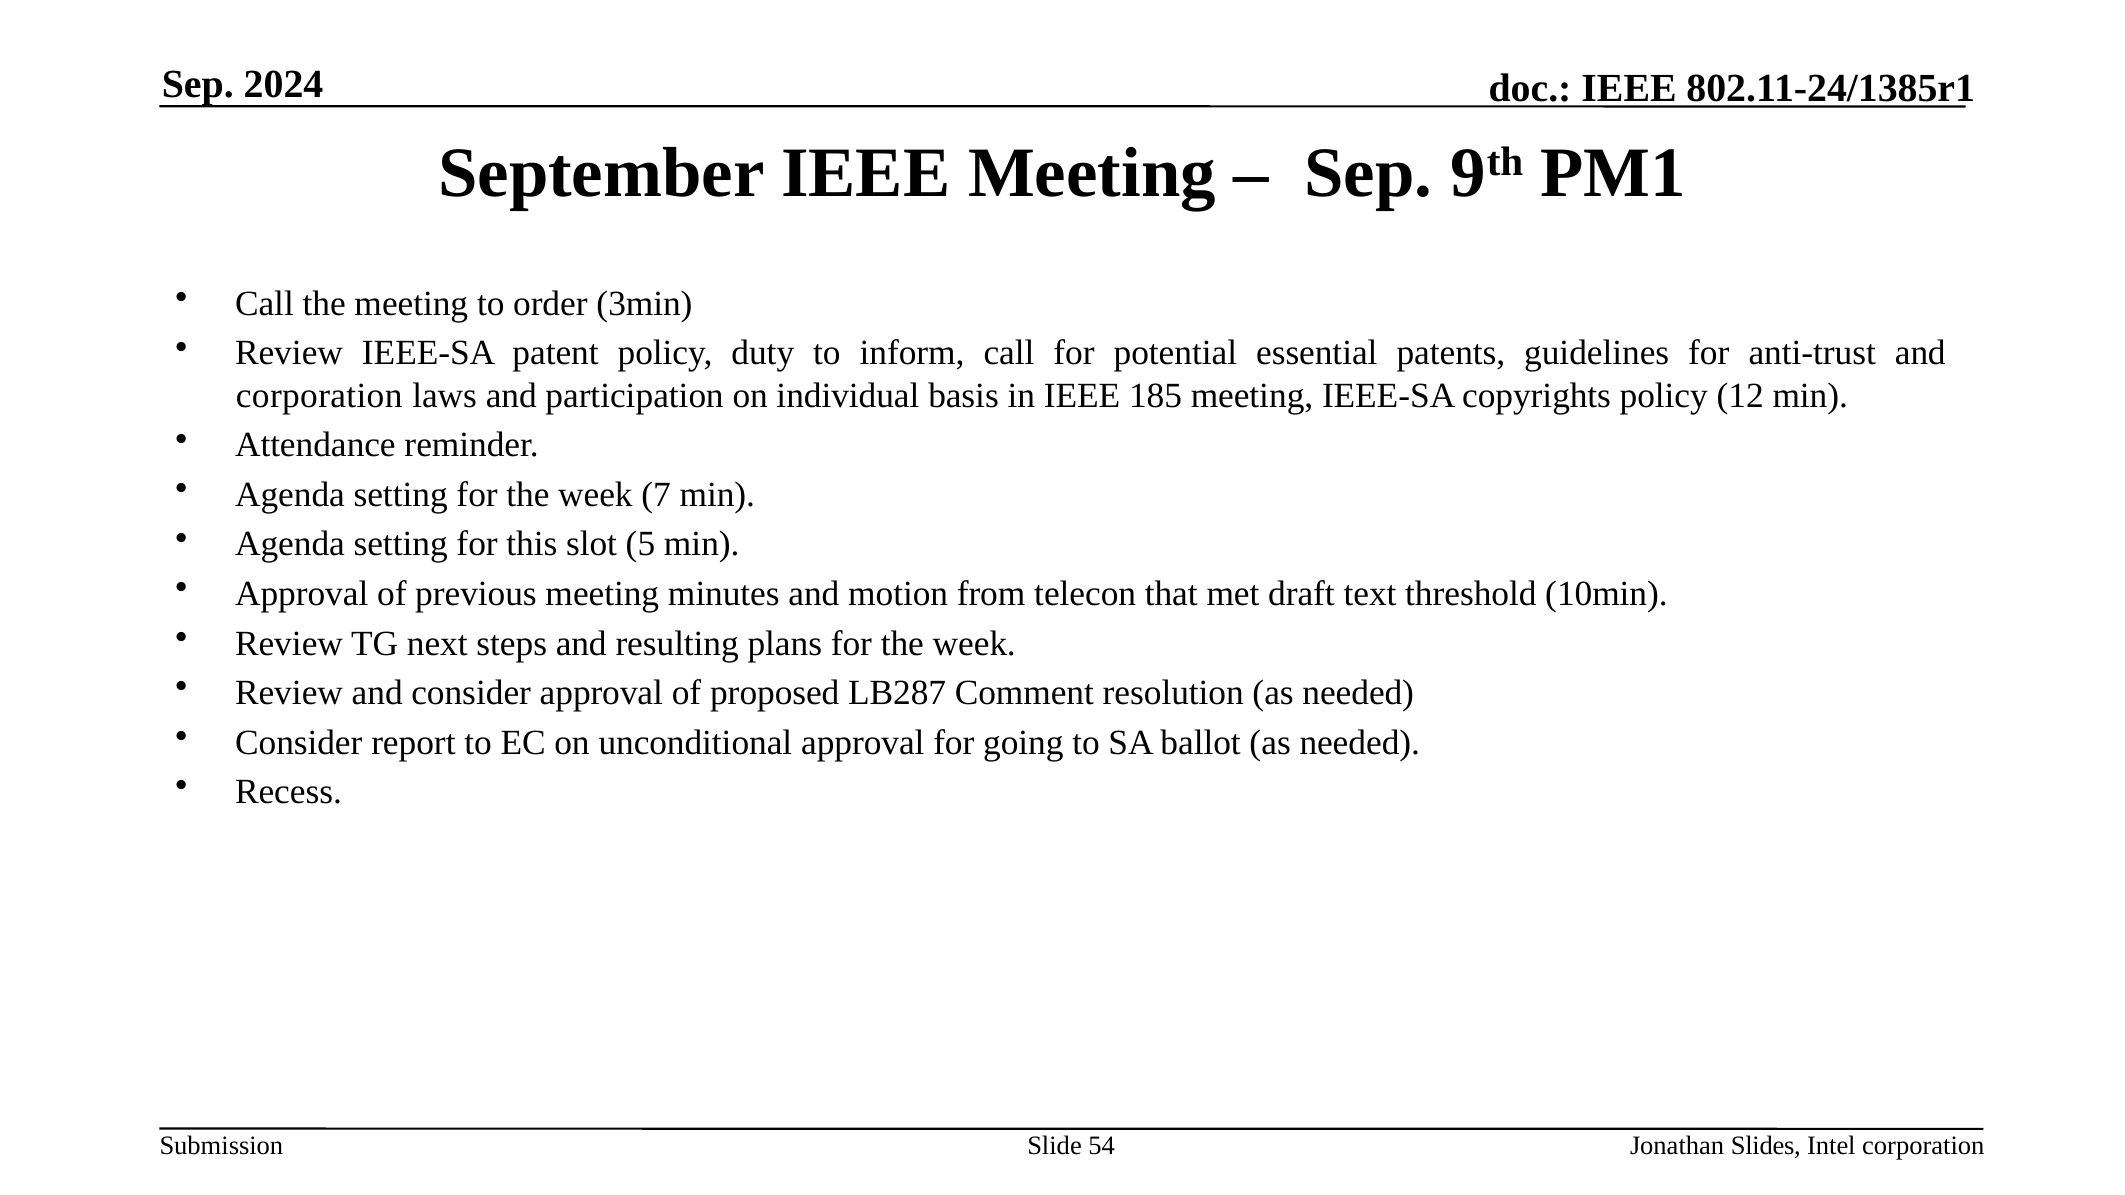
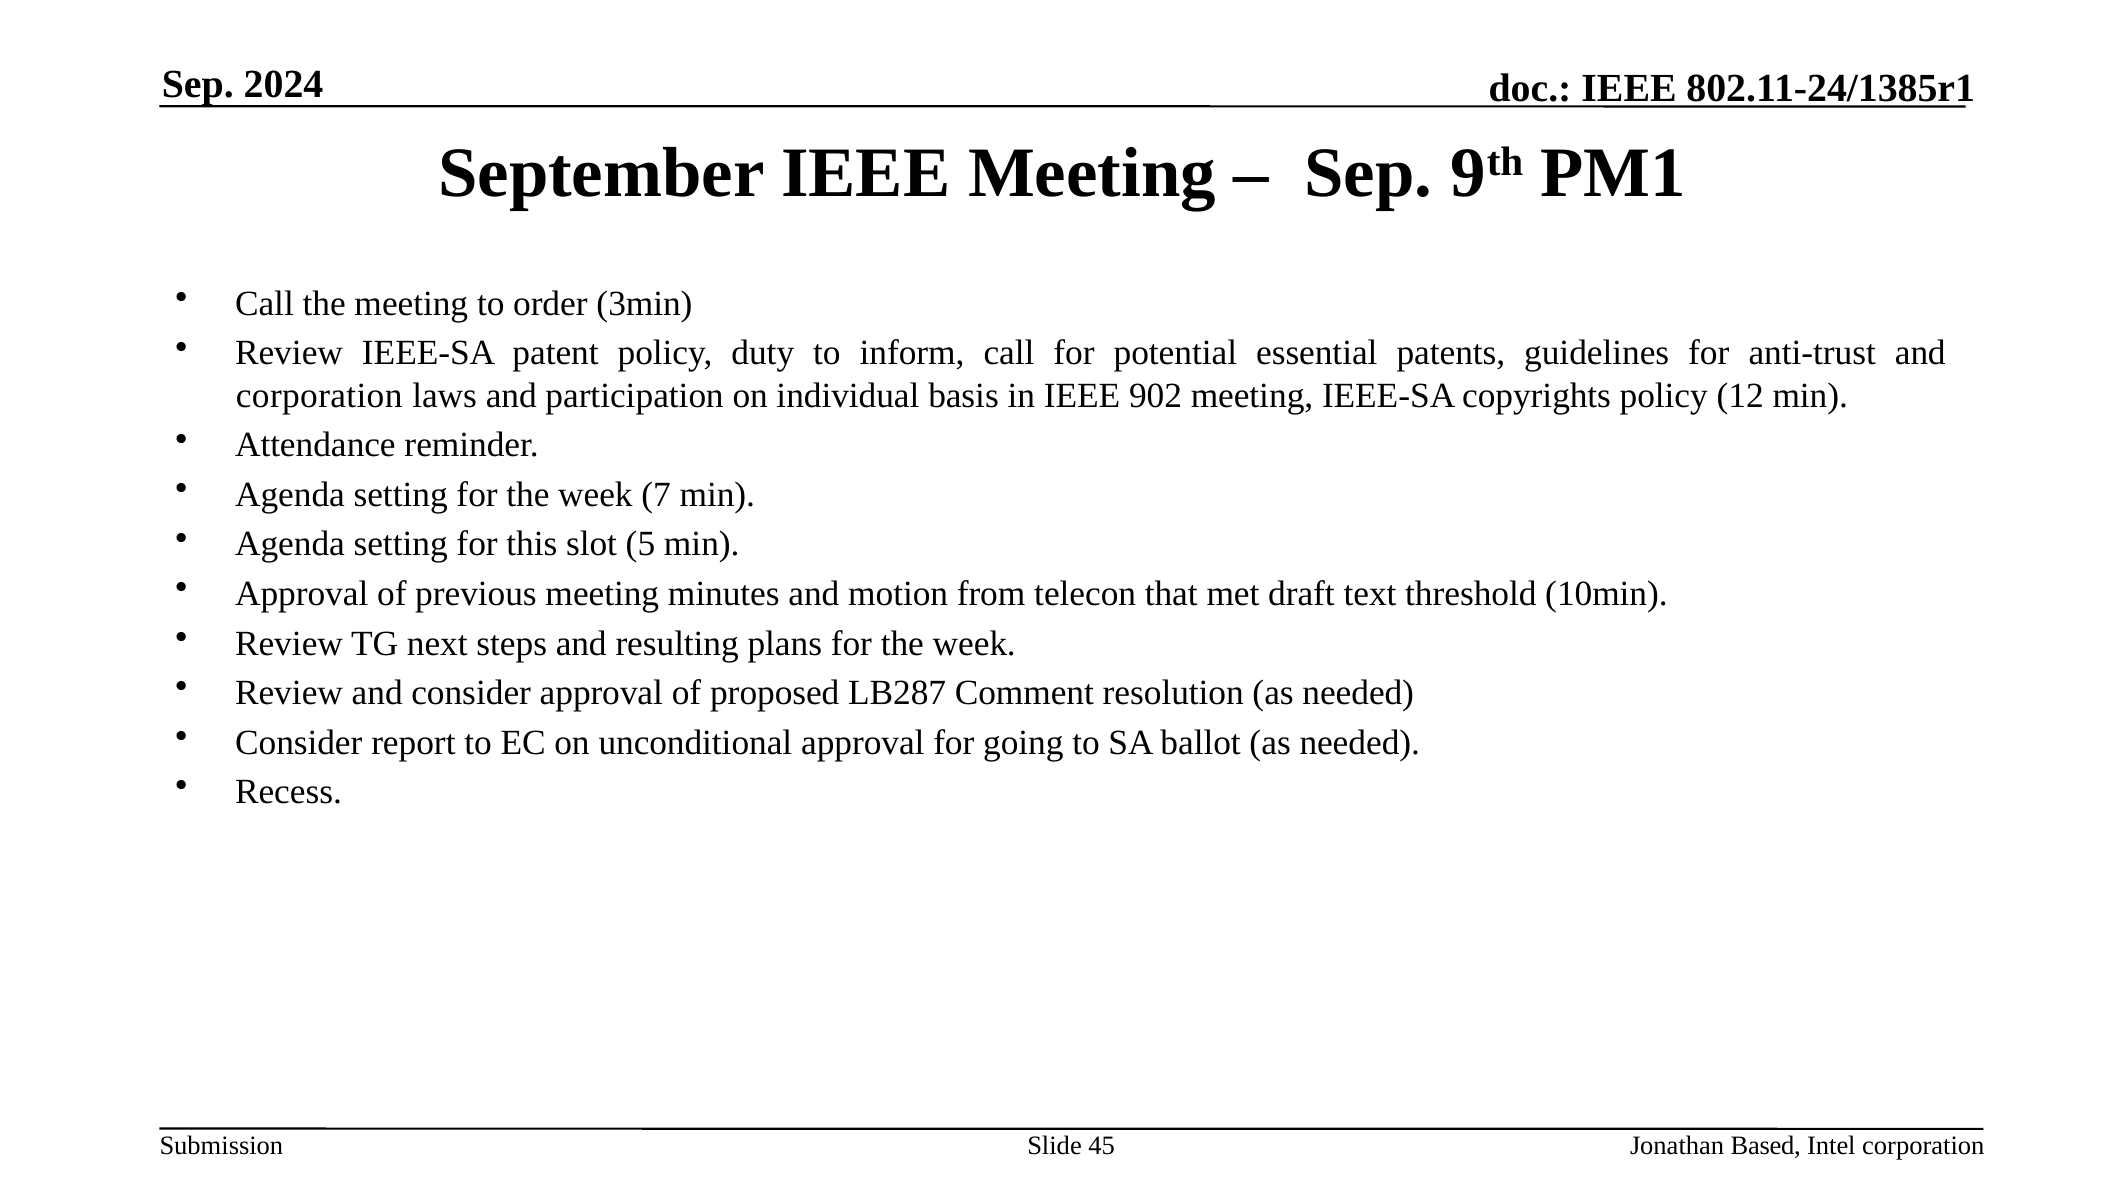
185: 185 -> 902 (1156, 396)
54: 54 -> 45 (1102, 1146)
Slides: Slides -> Based (1766, 1146)
